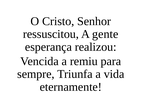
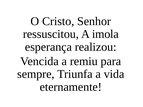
gente: gente -> imola (105, 34)
